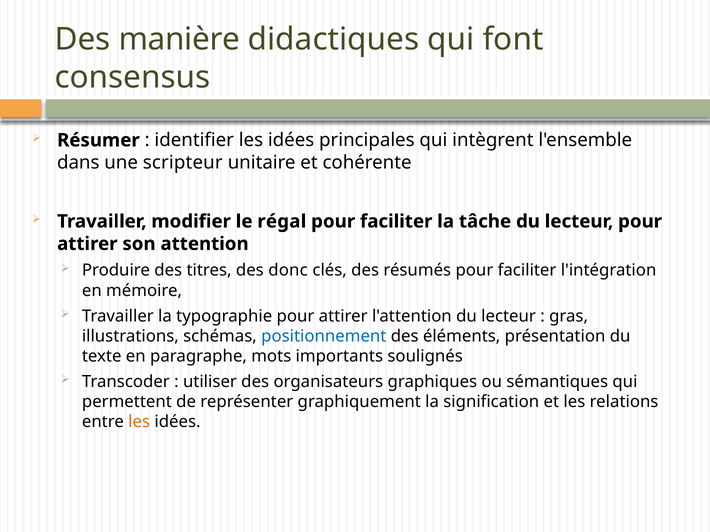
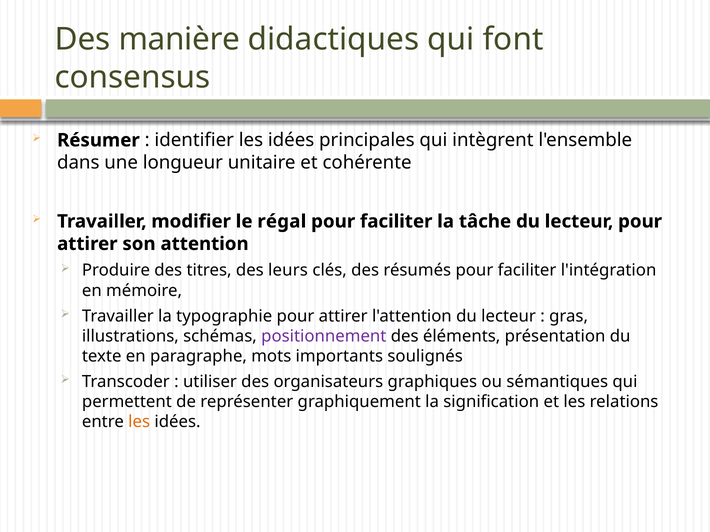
scripteur: scripteur -> longueur (183, 163)
donc: donc -> leurs (288, 271)
positionnement colour: blue -> purple (324, 336)
